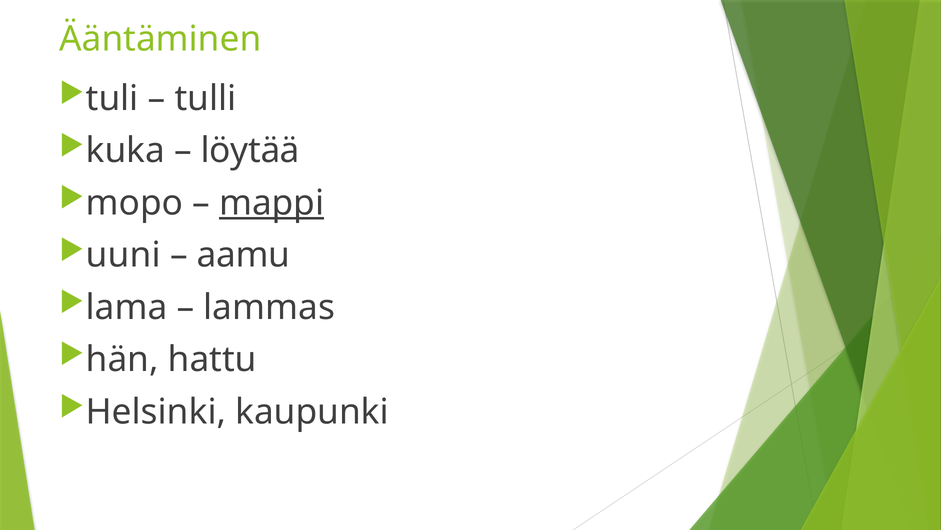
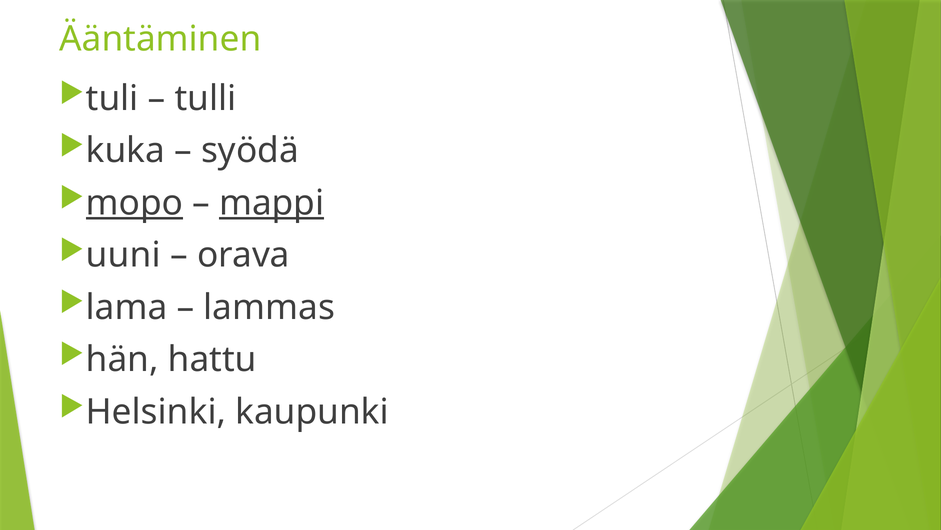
löytää: löytää -> syödä (250, 151)
mopo underline: none -> present (134, 203)
aamu: aamu -> orava (243, 255)
